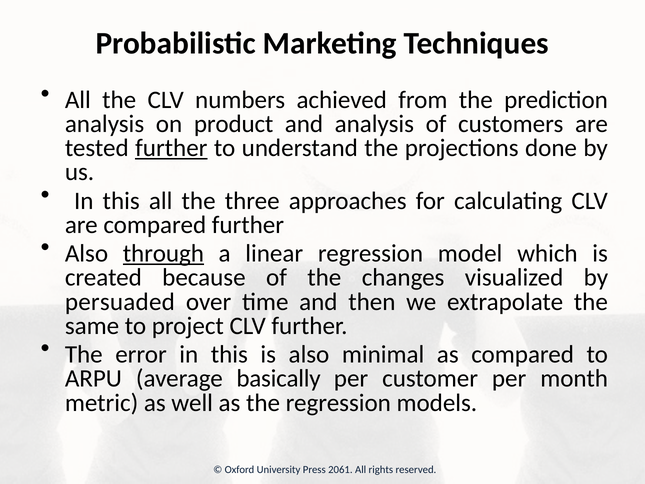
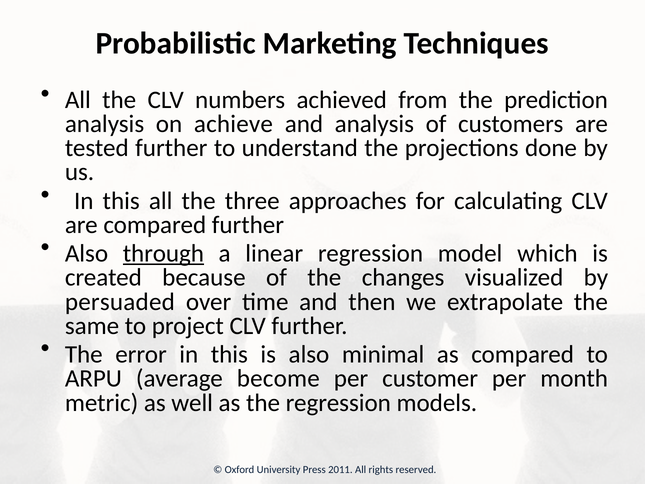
product: product -> achieve (233, 124)
further underline: present -> none (171, 148)
basically: basically -> become (278, 378)
2061: 2061 -> 2011 (340, 469)
